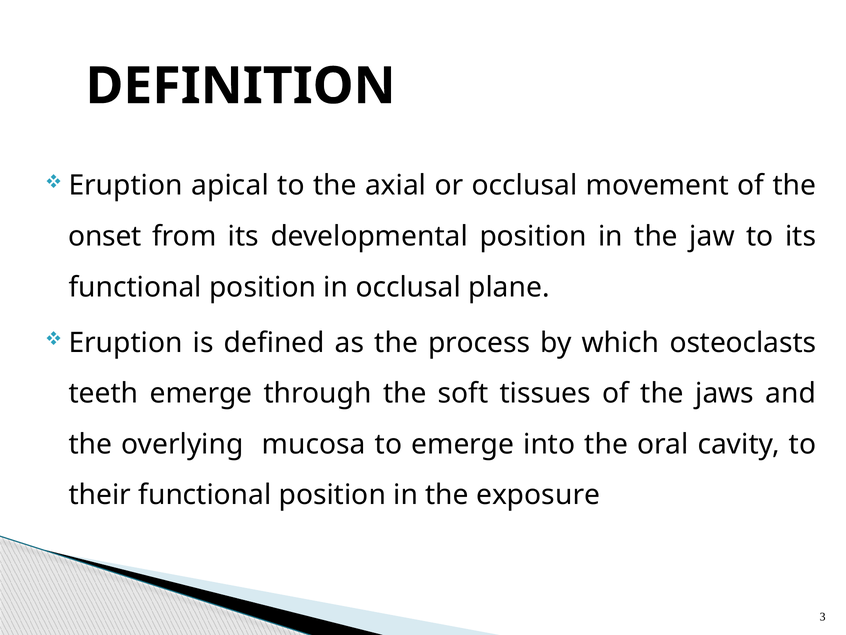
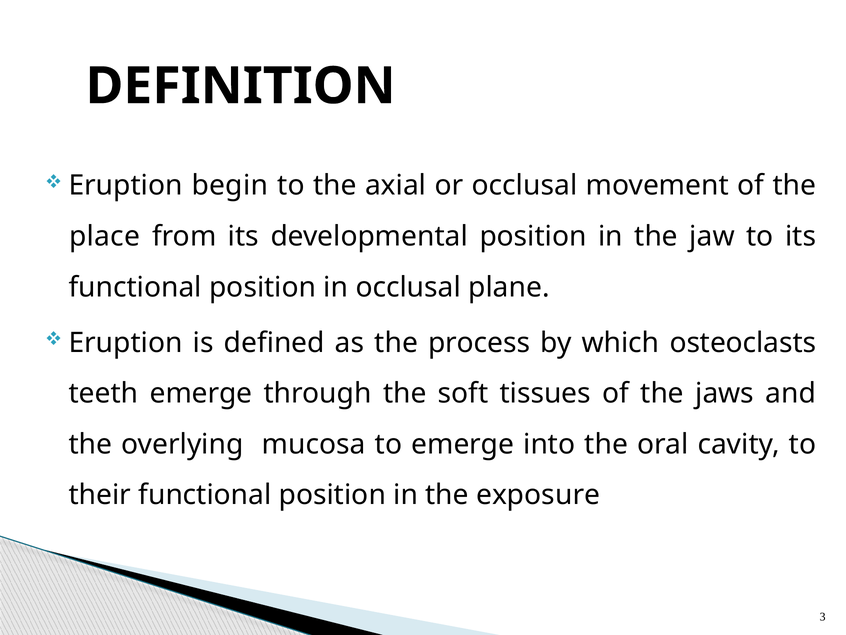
apical: apical -> begin (230, 185)
onset: onset -> place (105, 236)
